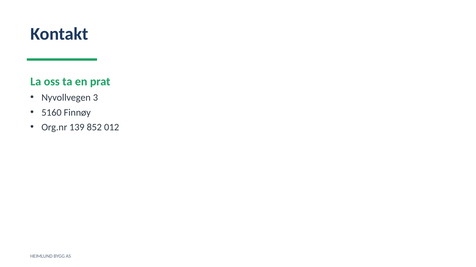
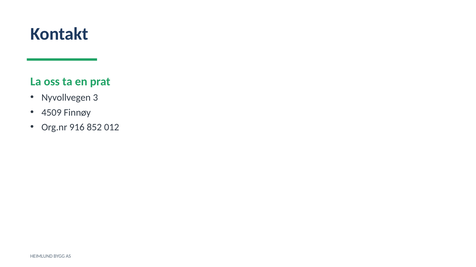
5160: 5160 -> 4509 (51, 113)
139: 139 -> 916 (77, 128)
